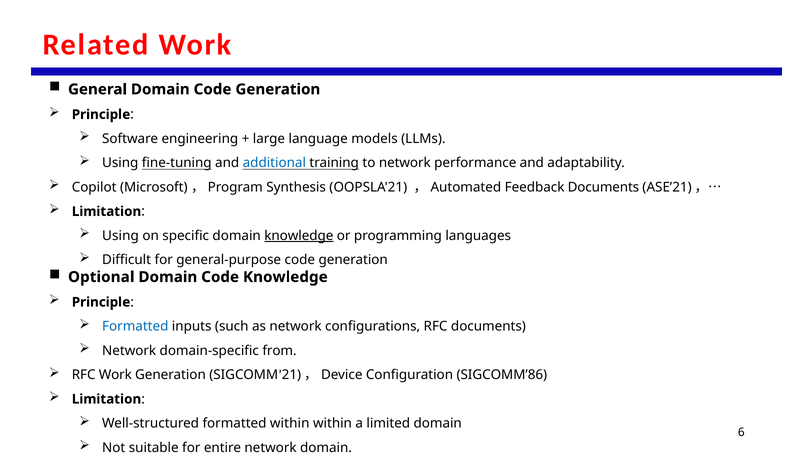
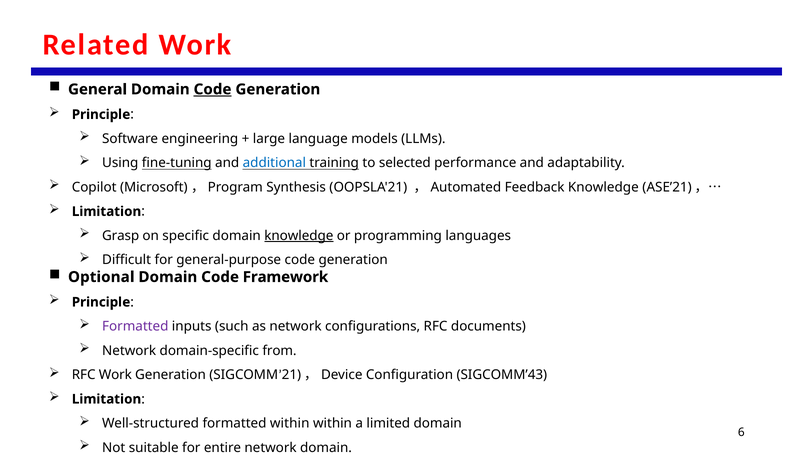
Code underline: none -> present (213, 89)
to network: network -> selected (405, 163)
Feedback Documents: Documents -> Knowledge (603, 187)
Using: Using -> Grasp (121, 236)
Code Knowledge: Knowledge -> Framework (285, 277)
Formatted colour: blue -> purple (135, 326)
SIGCOMM’86: SIGCOMM’86 -> SIGCOMM’43 (502, 375)
